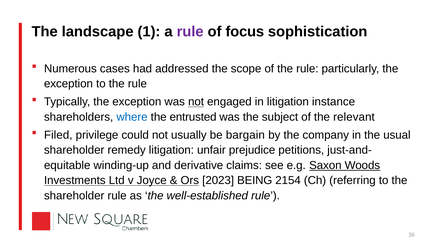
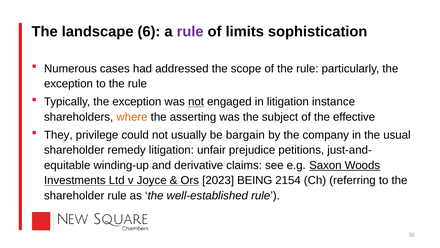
1: 1 -> 6 (149, 32)
focus: focus -> limits (245, 32)
where colour: blue -> orange (132, 117)
entrusted: entrusted -> asserting (193, 117)
relevant: relevant -> effective (354, 117)
Filed: Filed -> They (58, 135)
